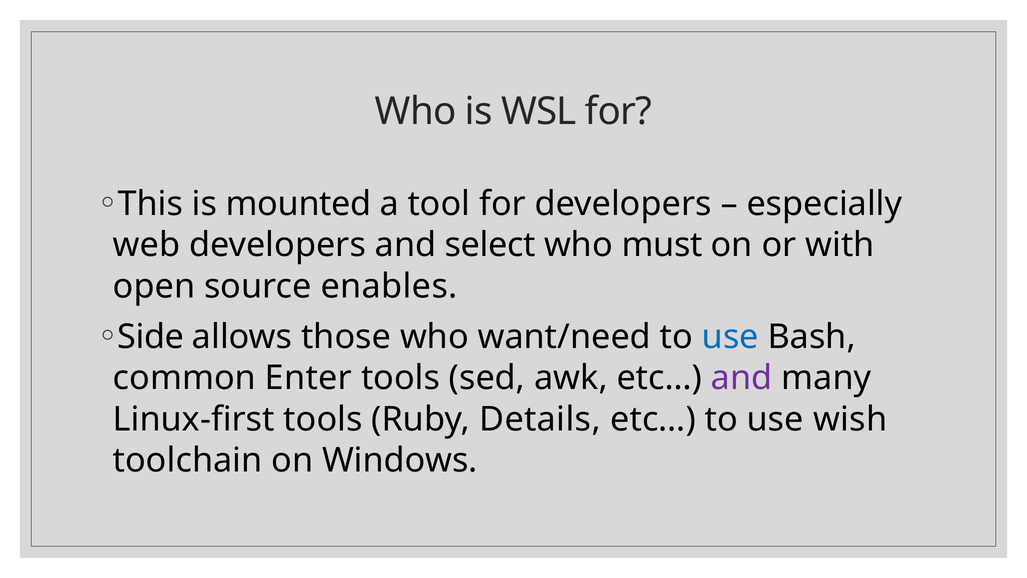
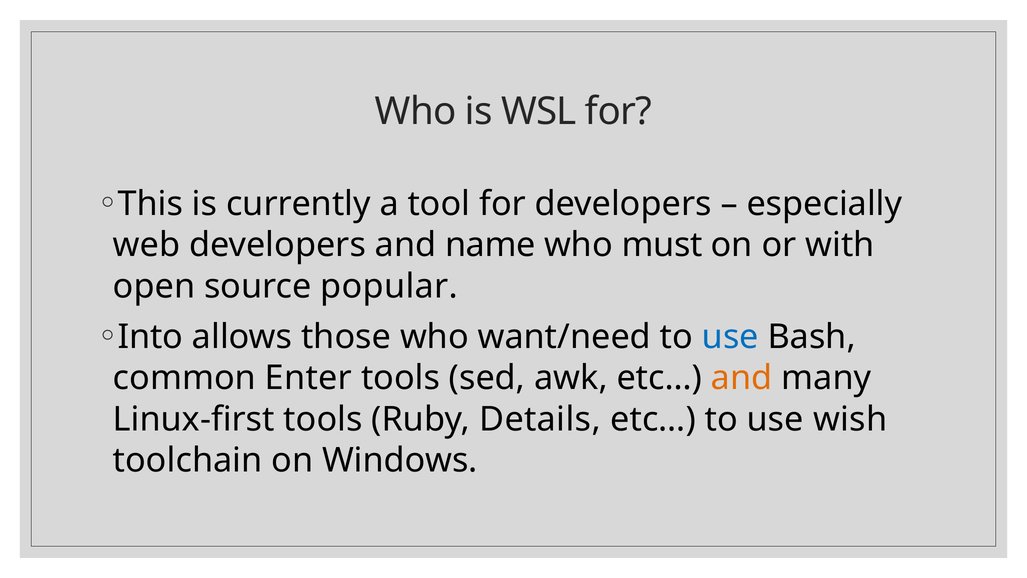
mounted: mounted -> currently (298, 204)
select: select -> name (490, 245)
enables: enables -> popular (389, 286)
Side: Side -> Into (150, 337)
and colour: purple -> orange (742, 378)
